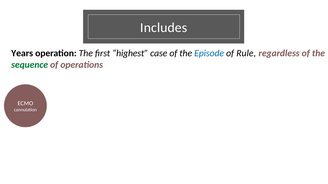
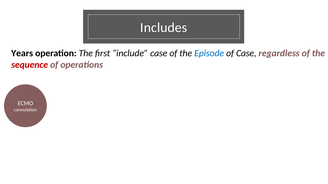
highest: highest -> include (130, 53)
of Rule: Rule -> Case (246, 53)
sequence colour: green -> red (30, 65)
